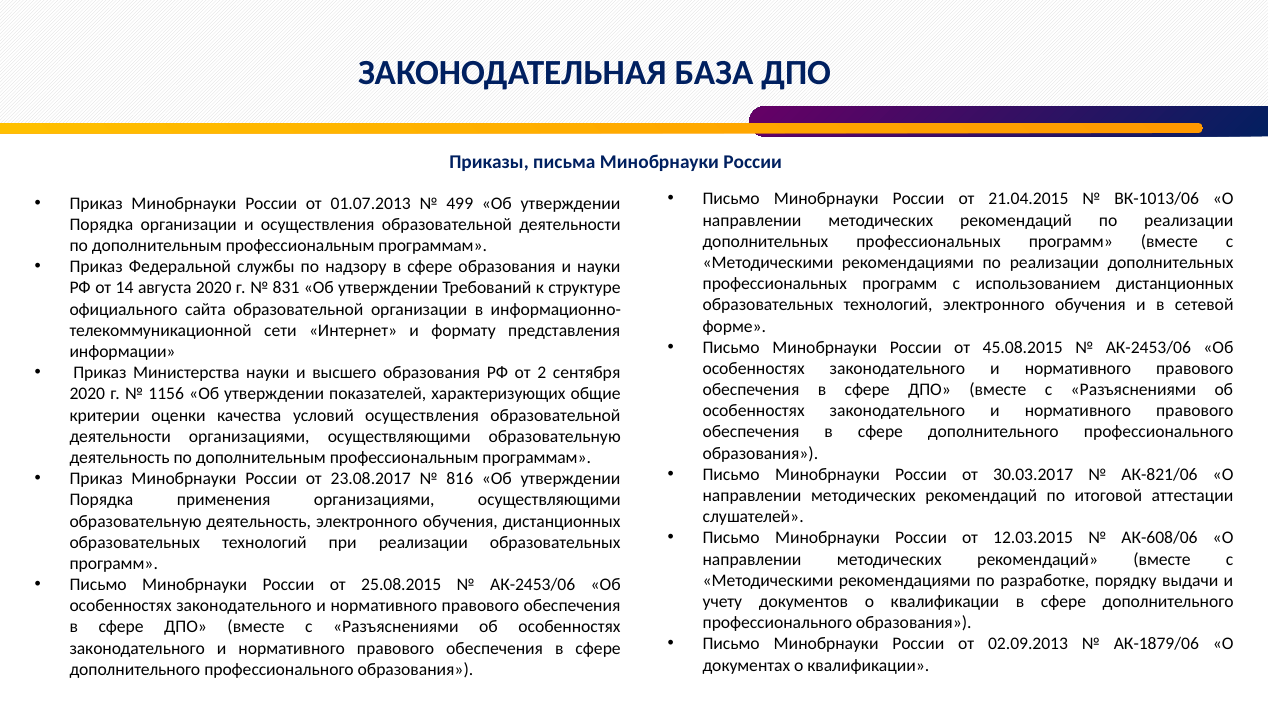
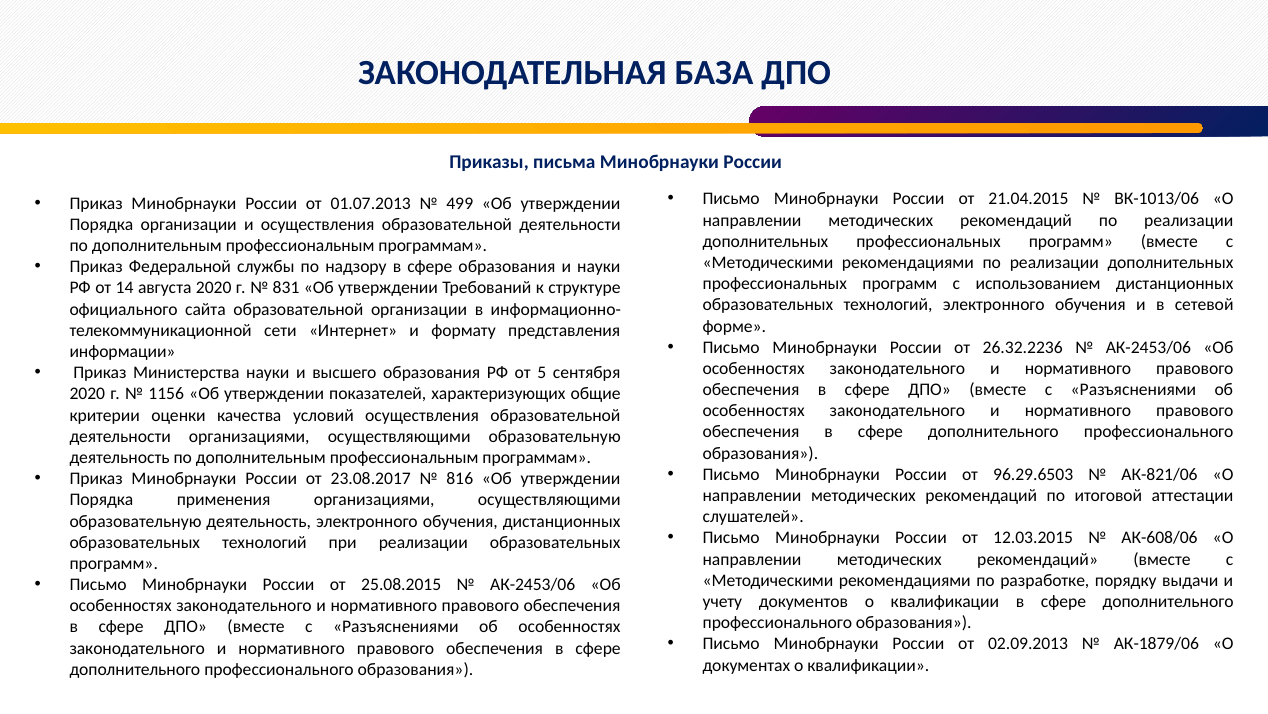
45.08.2015: 45.08.2015 -> 26.32.2236 (1023, 347)
2: 2 -> 5 (542, 373)
30.03.2017: 30.03.2017 -> 96.29.6503 (1033, 474)
